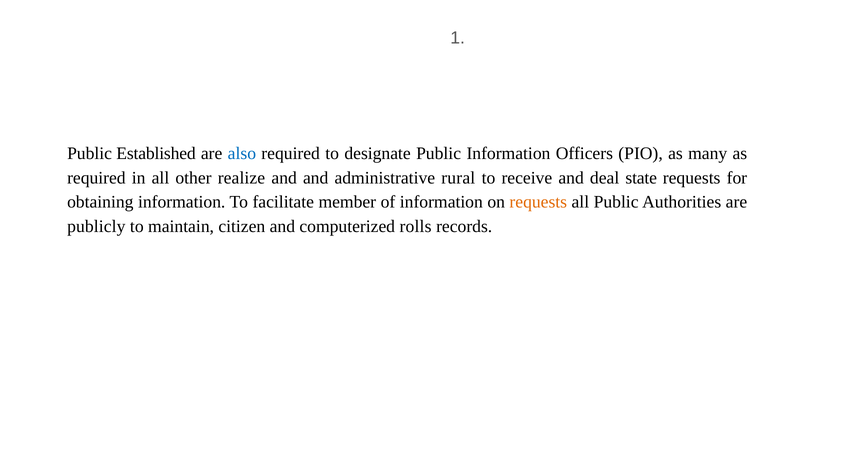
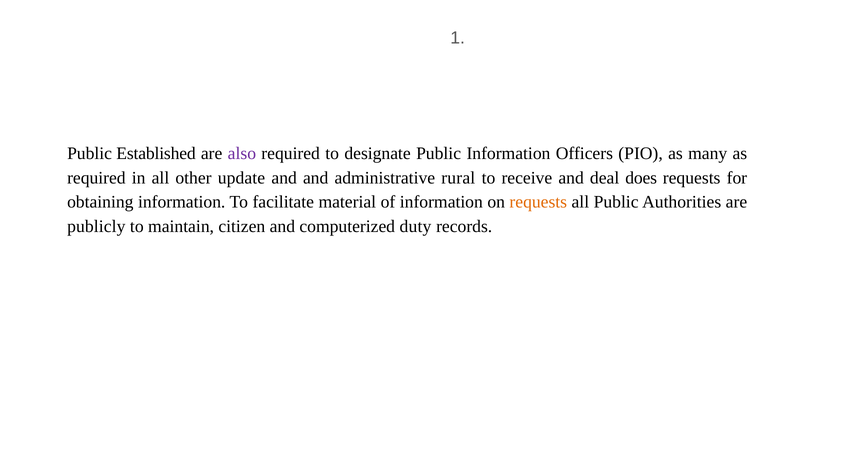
also colour: blue -> purple (242, 154)
realize: realize -> update (241, 178)
state: state -> does (641, 178)
member: member -> material (347, 202)
rolls: rolls -> duty (416, 226)
